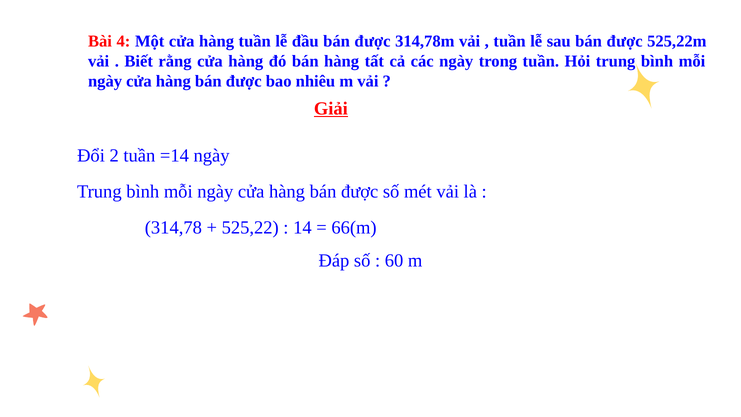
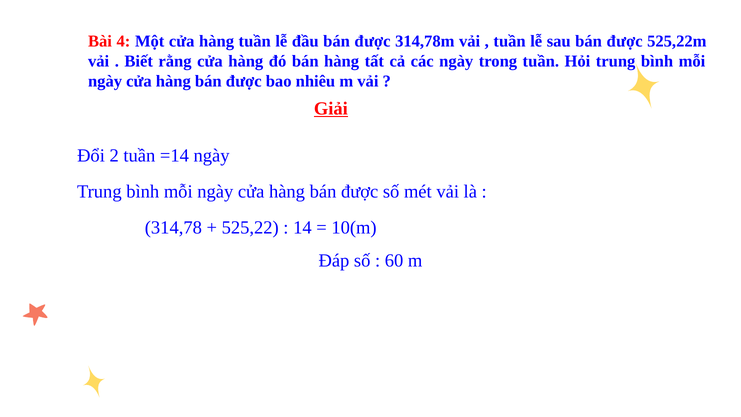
66(m: 66(m -> 10(m (354, 227)
